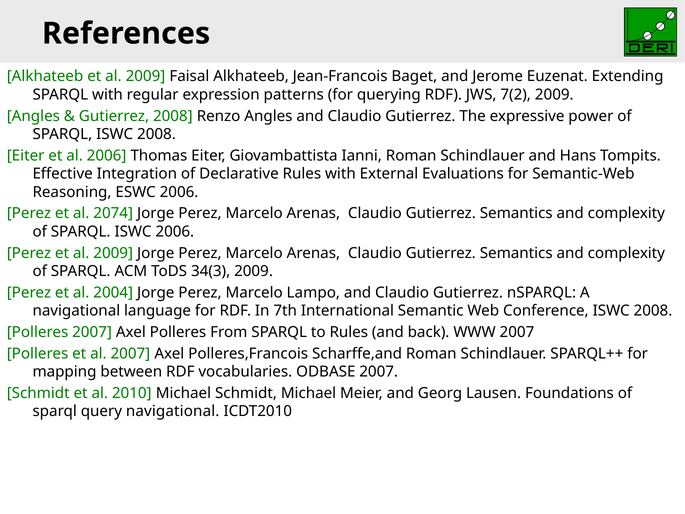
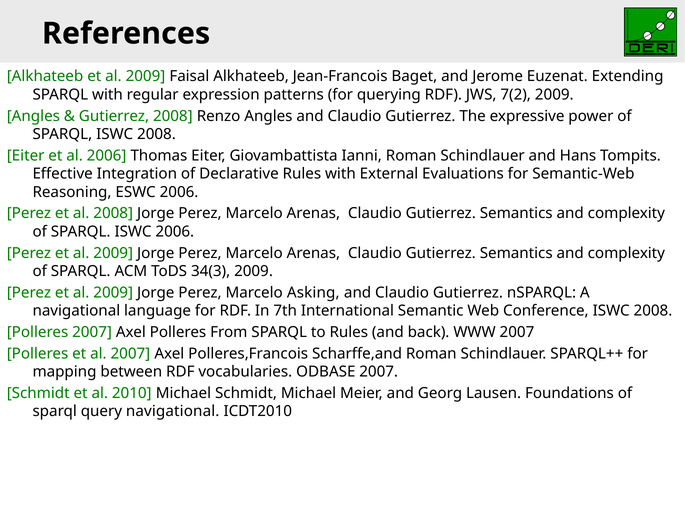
al 2074: 2074 -> 2008 (113, 213)
2004: 2004 -> 2009 (113, 292)
Lampo: Lampo -> Asking (313, 292)
